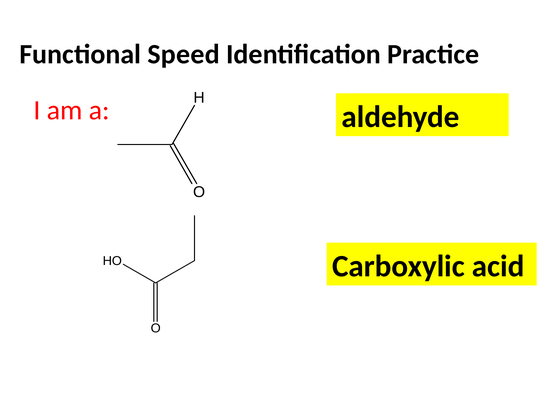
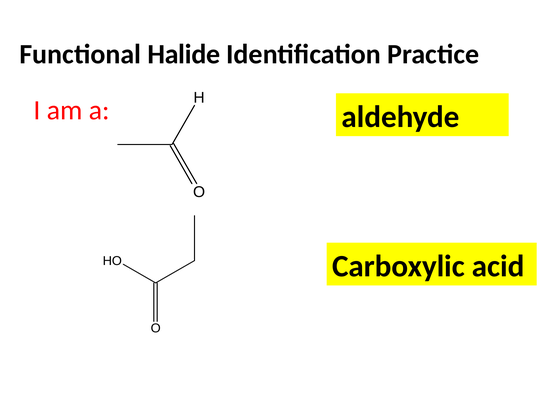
Speed: Speed -> Halide (184, 54)
